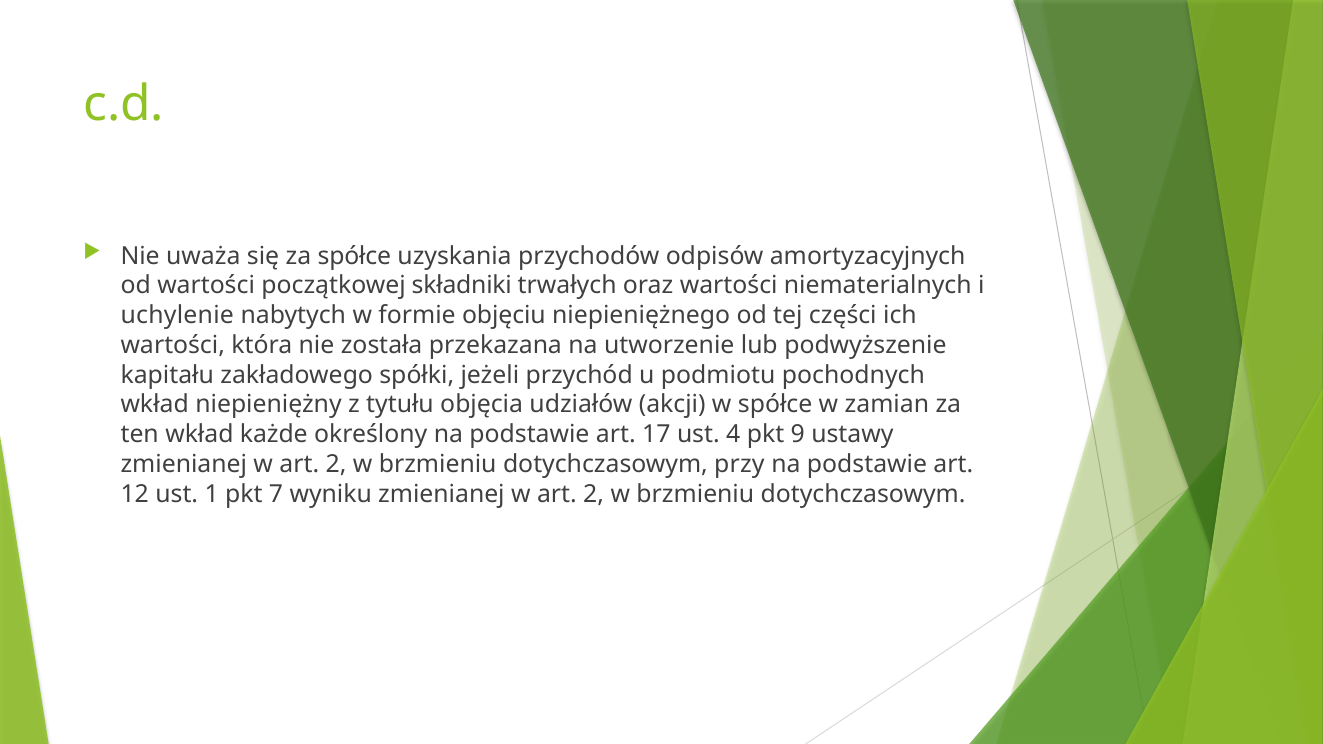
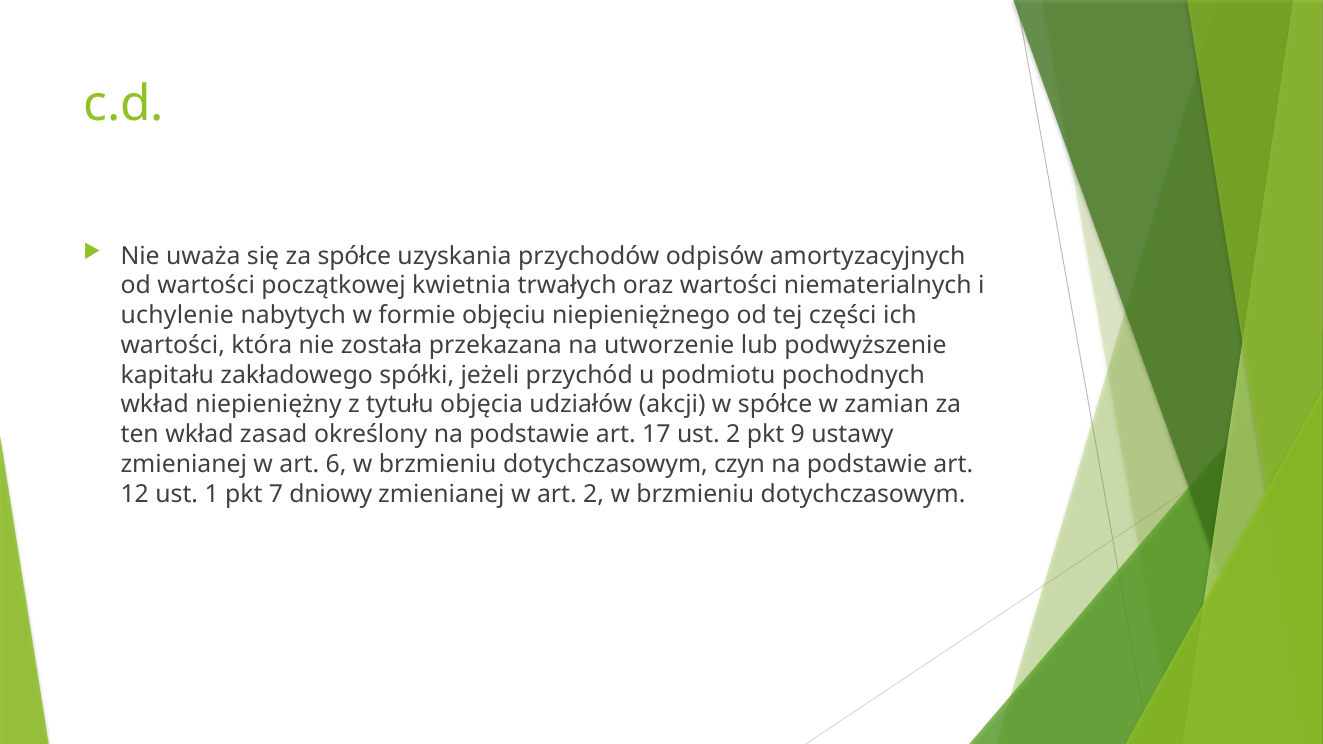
składniki: składniki -> kwietnia (462, 286)
każde: każde -> zasad (274, 435)
ust 4: 4 -> 2 (733, 435)
2: 2 -> 6 (336, 464)
przy: przy -> czyn (740, 464)
wyniku: wyniku -> dniowy (331, 494)
